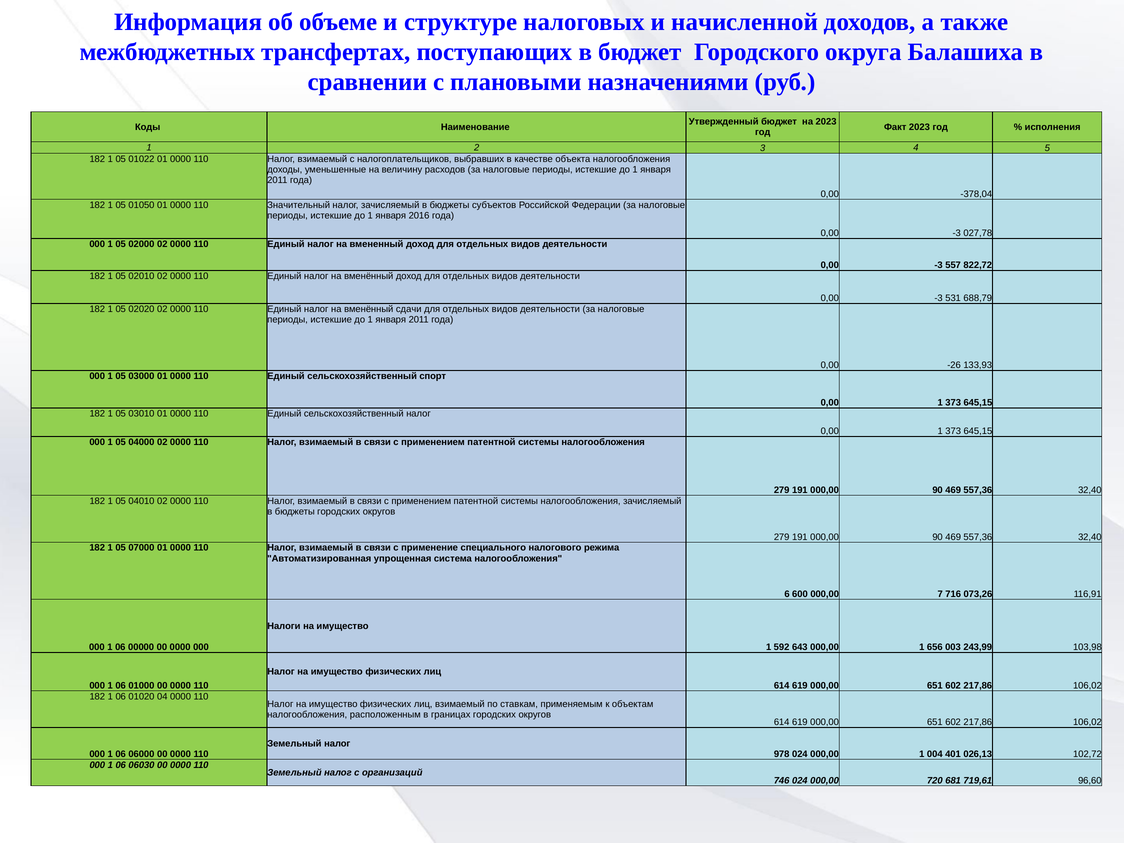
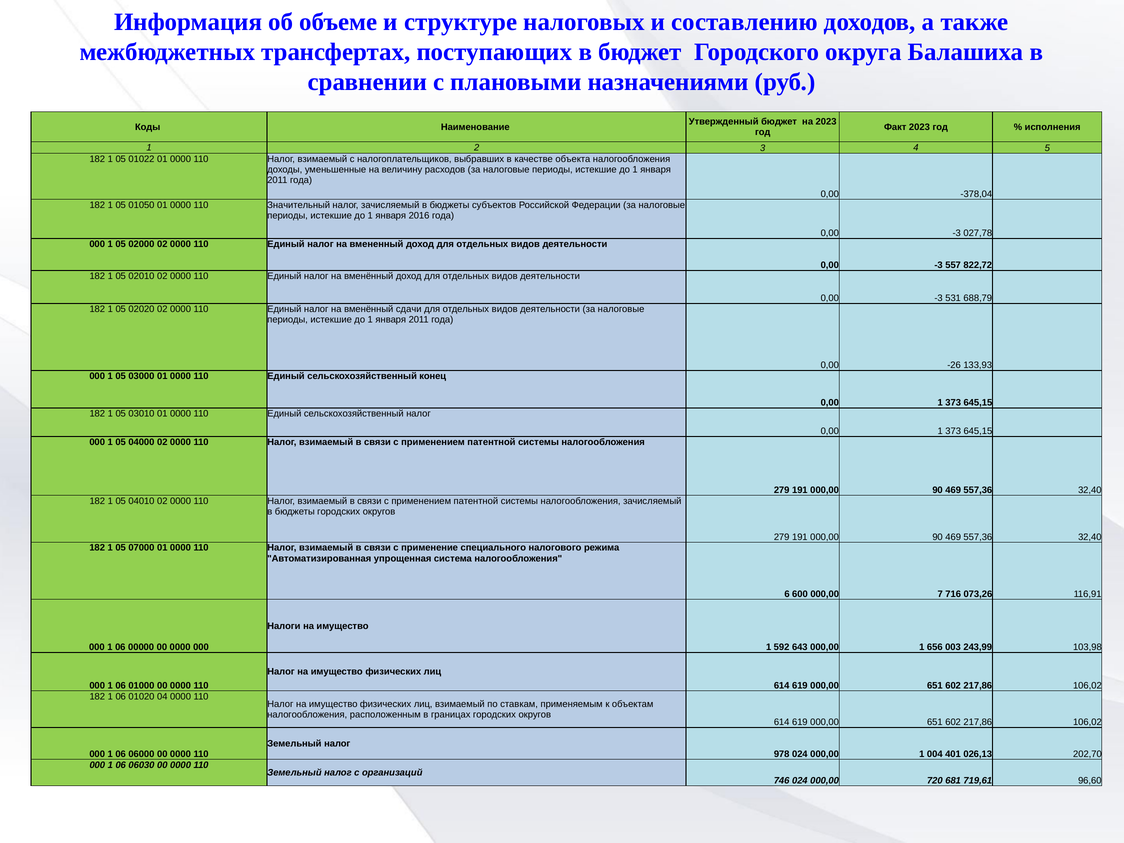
начисленной: начисленной -> составлению (745, 22)
спорт: спорт -> конец (433, 376)
102,72: 102,72 -> 202,70 (1087, 754)
